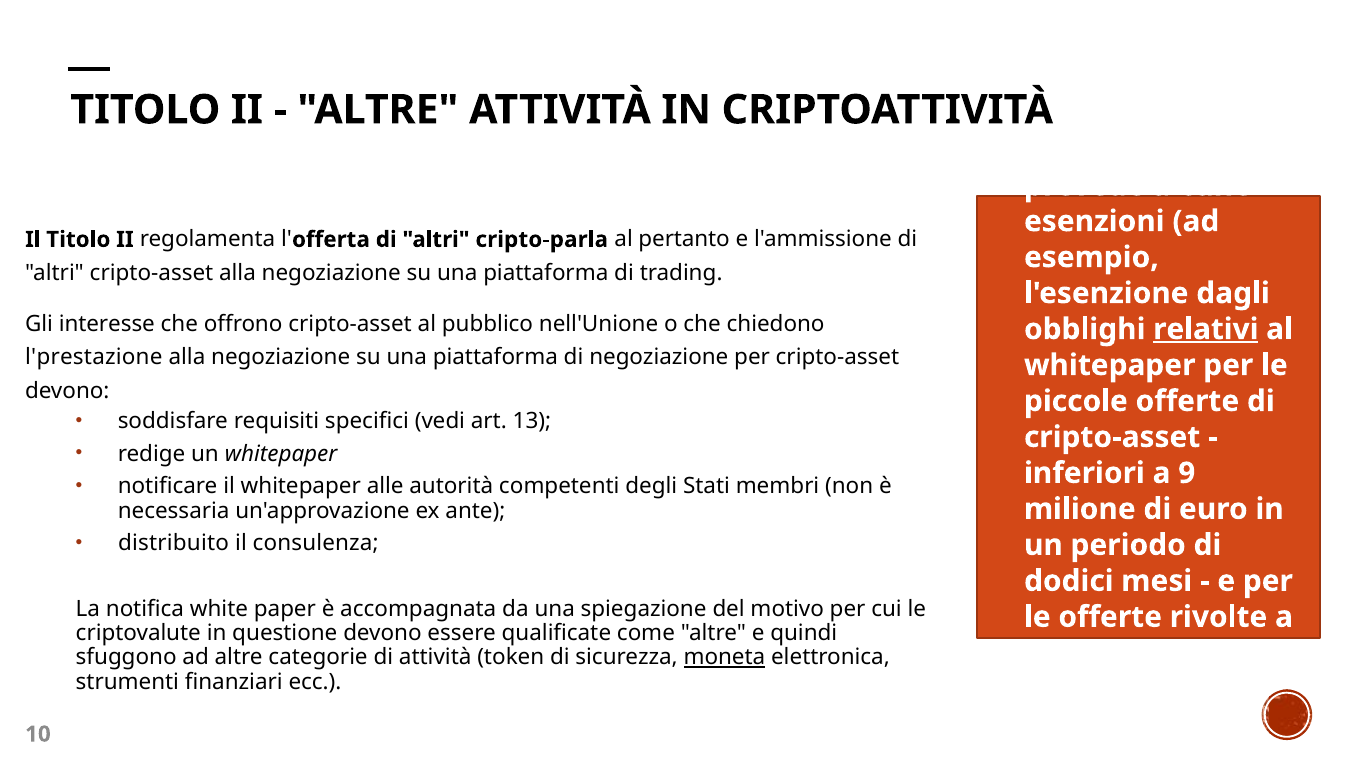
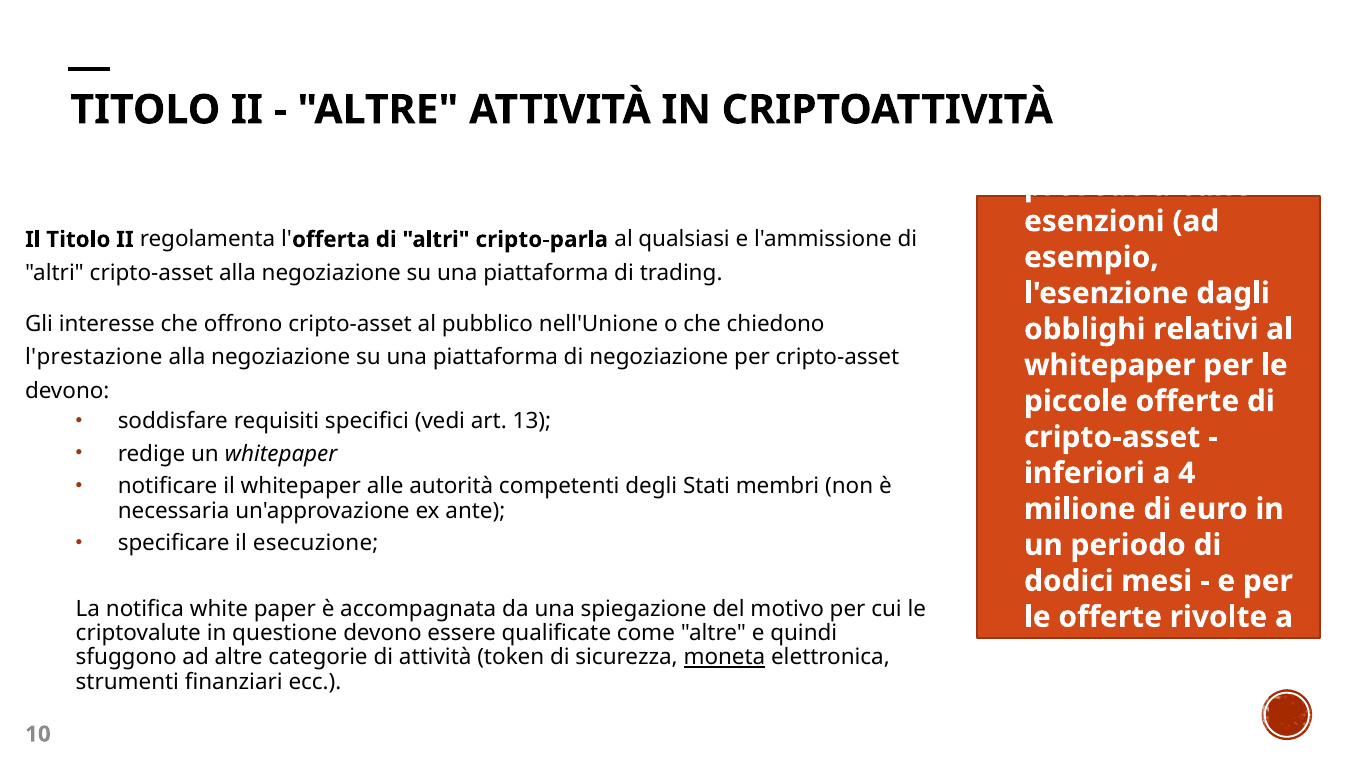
pertanto: pertanto -> qualsiasi (684, 239)
relativi underline: present -> none (1206, 329)
9: 9 -> 4 (1187, 473)
distribuito: distribuito -> specificare (174, 543)
consulenza: consulenza -> esecuzione (316, 543)
